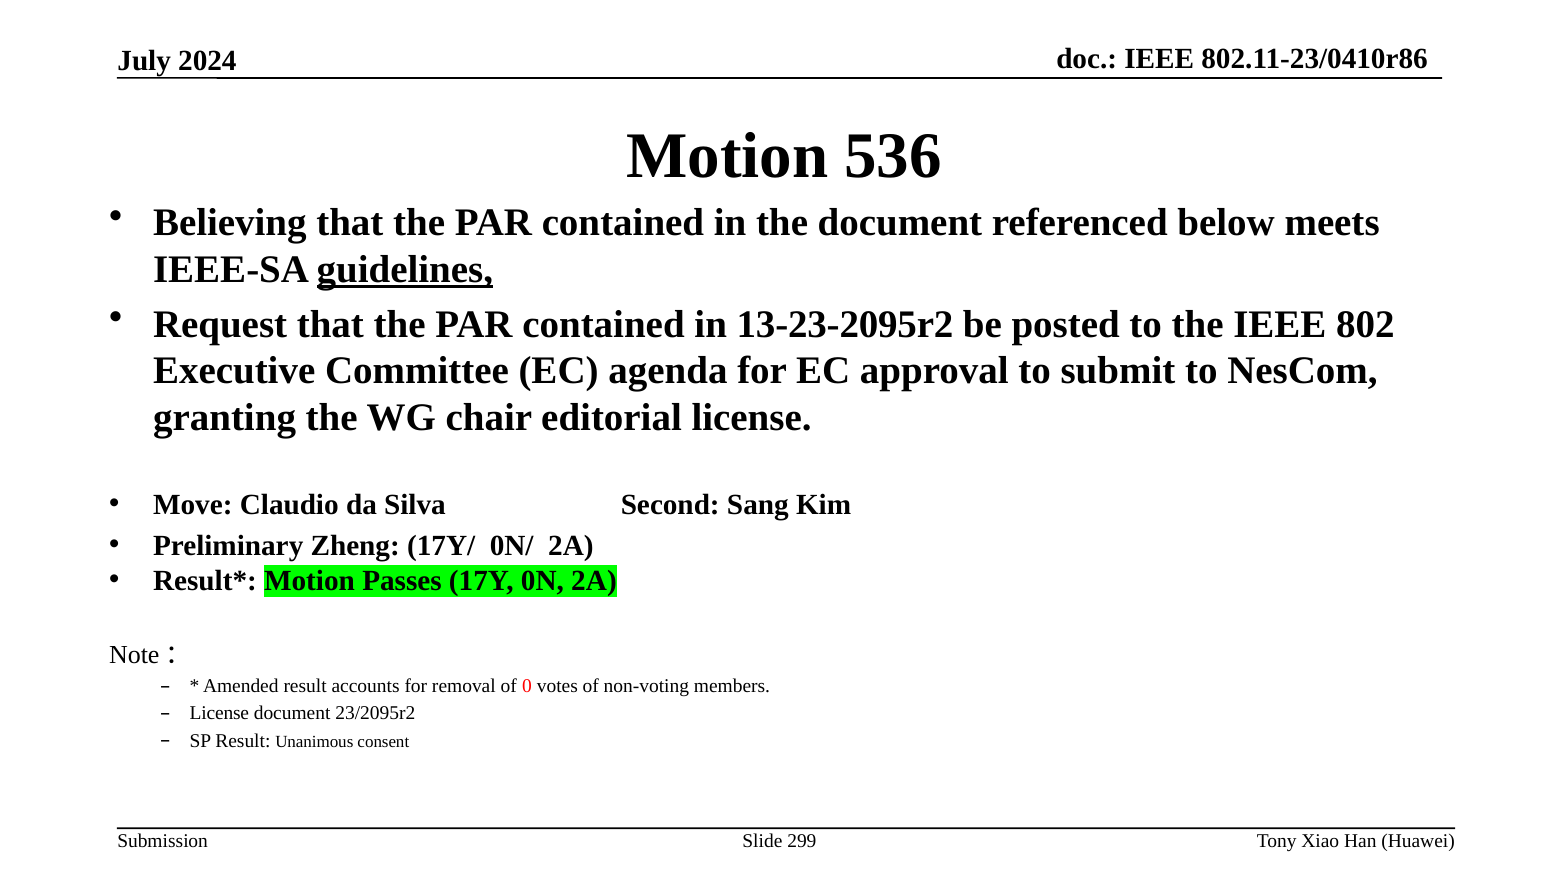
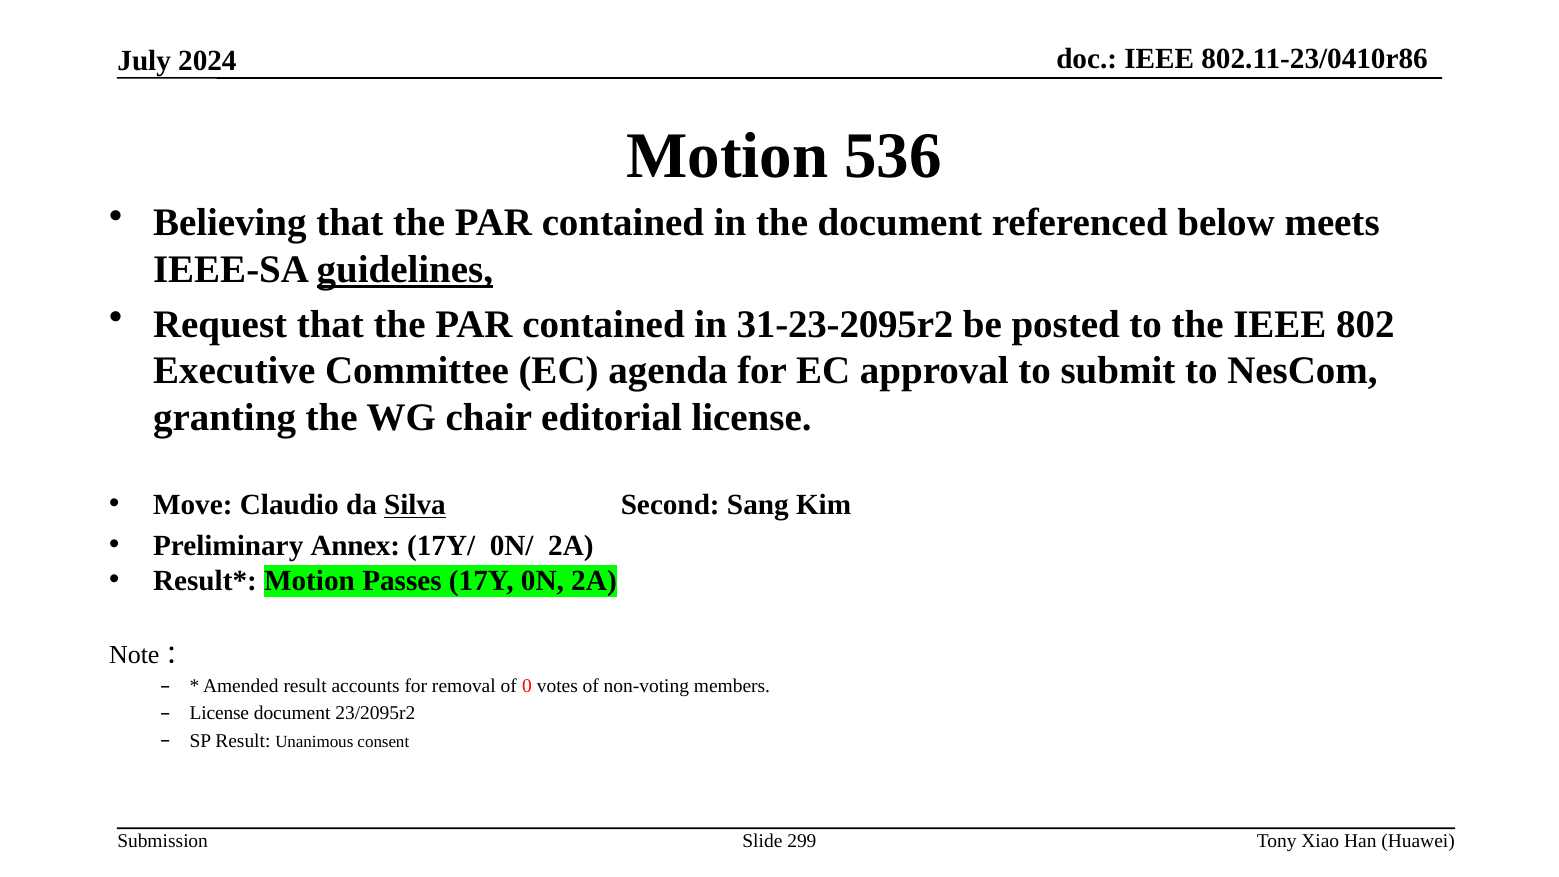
13-23-2095r2: 13-23-2095r2 -> 31-23-2095r2 (845, 324)
Silva underline: none -> present (415, 505)
Zheng: Zheng -> Annex (355, 546)
